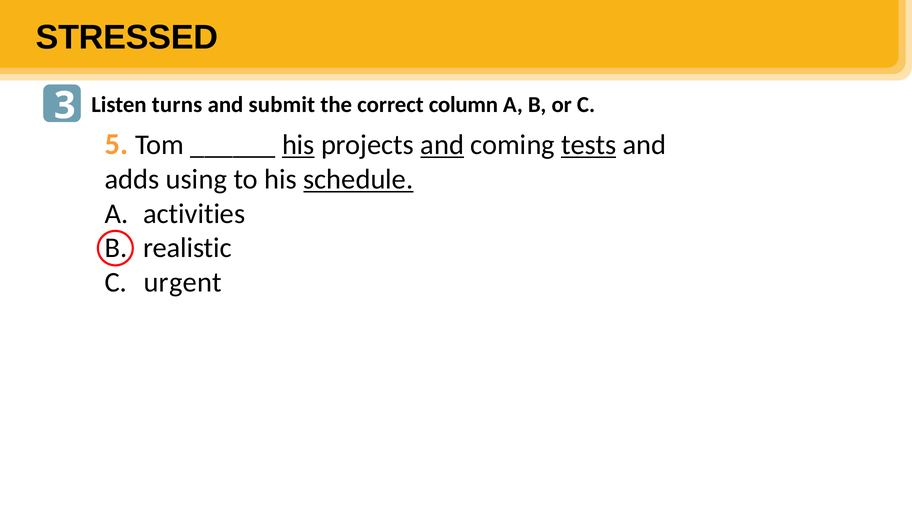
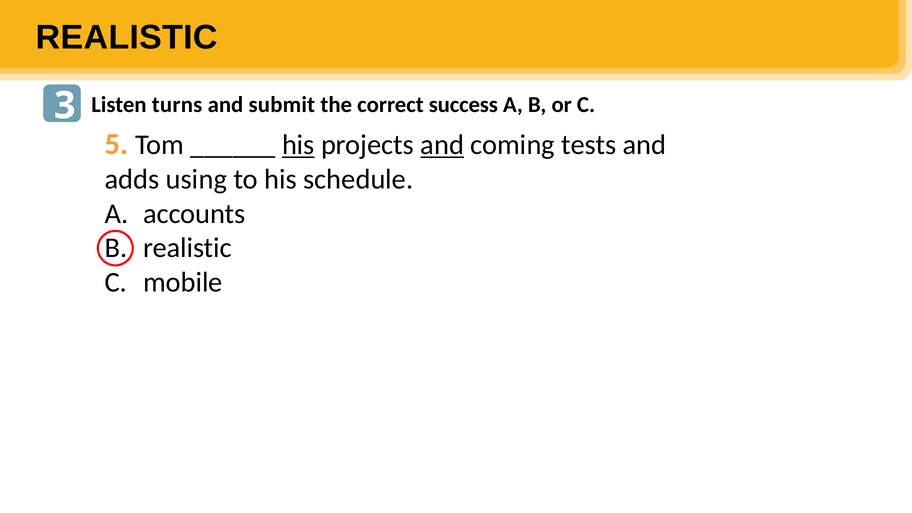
STRESSED: STRESSED -> REALISTIC (127, 38)
column: column -> success (463, 105)
tests underline: present -> none (589, 145)
schedule underline: present -> none (358, 180)
activities: activities -> accounts (194, 214)
urgent: urgent -> mobile (183, 282)
